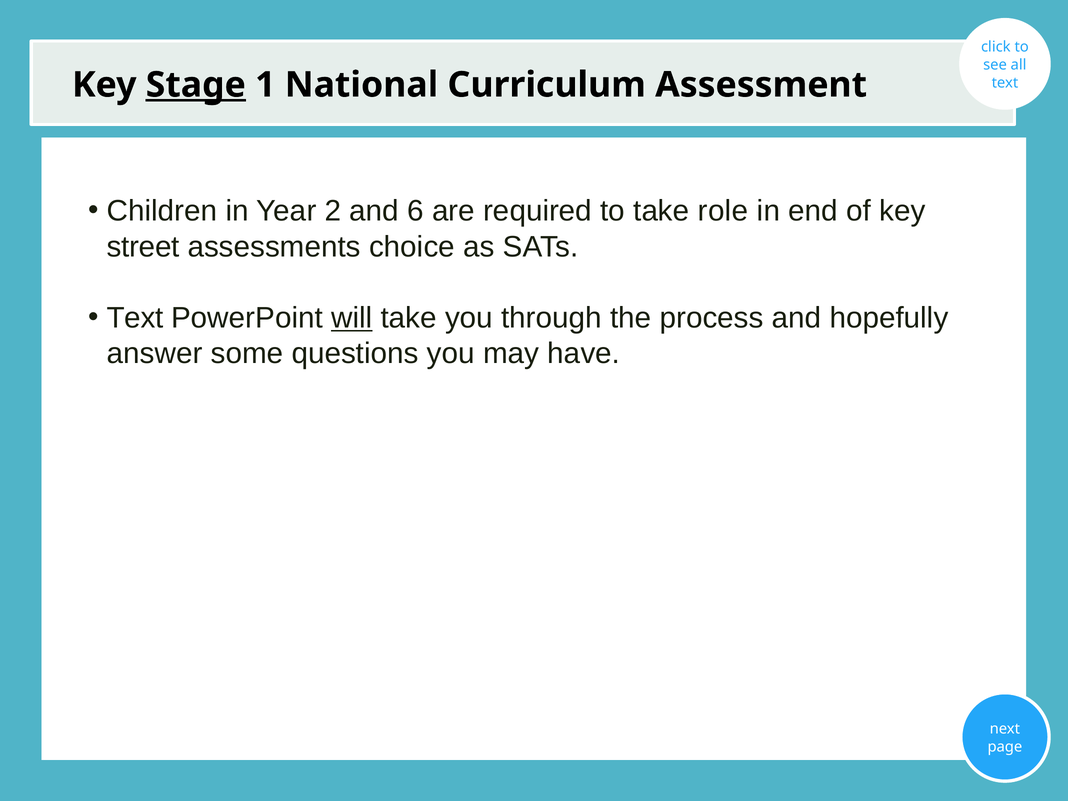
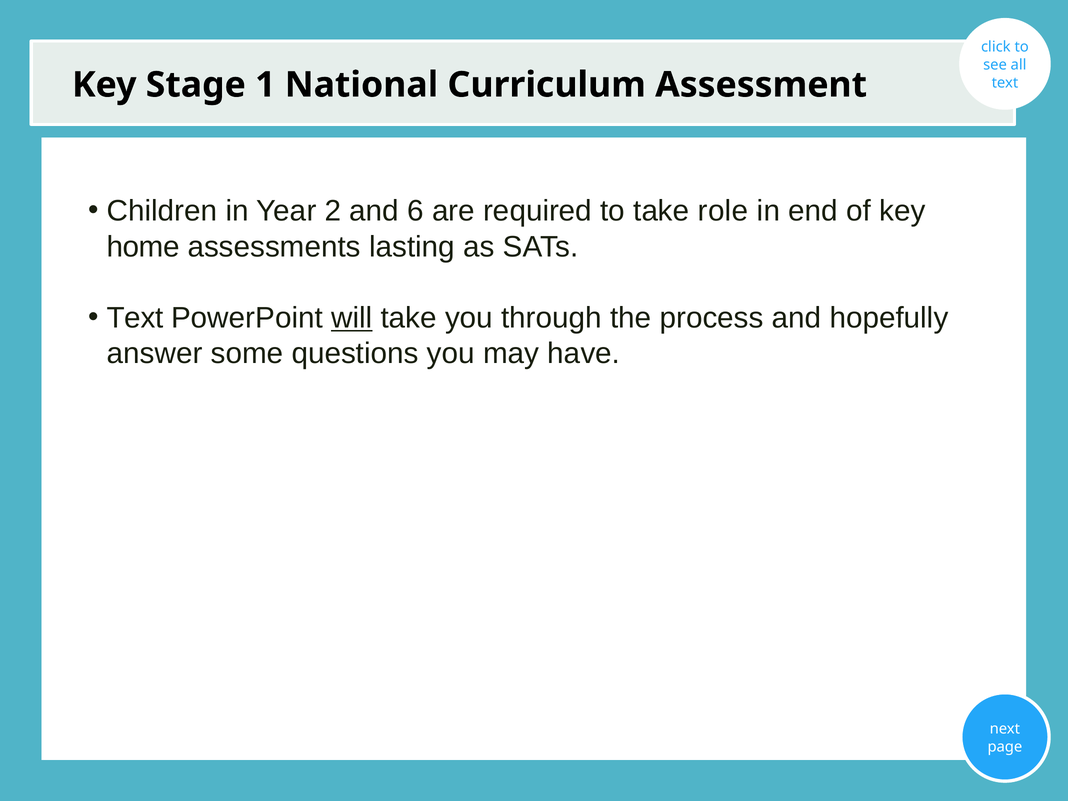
Stage underline: present -> none (196, 85)
street: street -> home (143, 247)
choice: choice -> lasting (412, 247)
